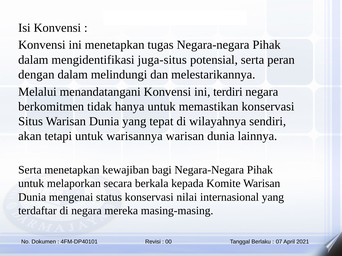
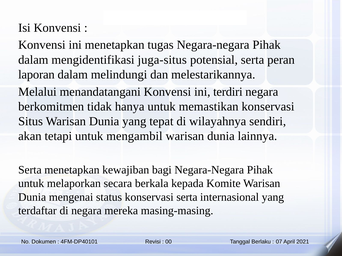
dengan: dengan -> laporan (36, 75)
warisannya: warisannya -> mengambil (134, 136)
konservasi nilai: nilai -> serta (187, 197)
